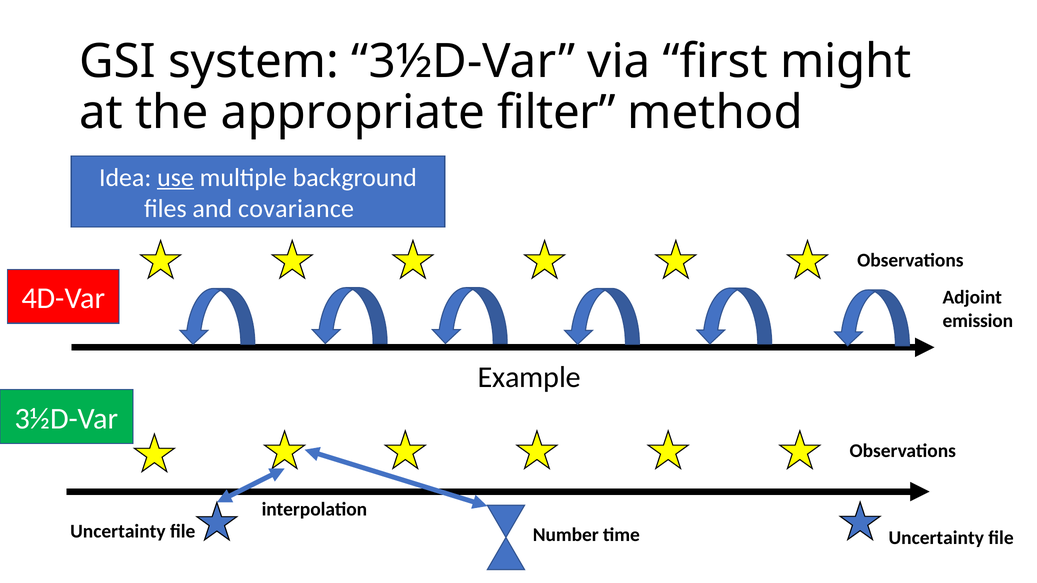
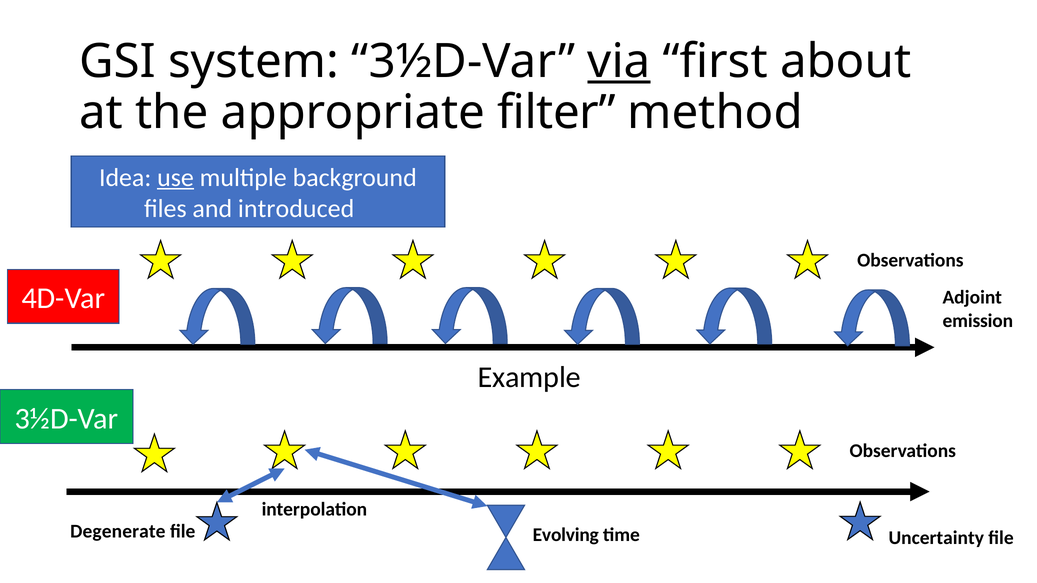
via underline: none -> present (619, 61)
might: might -> about (846, 61)
covariance: covariance -> introduced (296, 209)
Uncertainty: Uncertainty -> Degenerate (118, 532)
Number: Number -> Evolving (566, 535)
